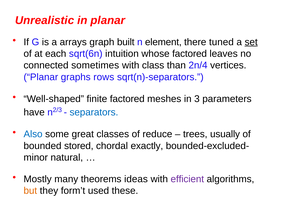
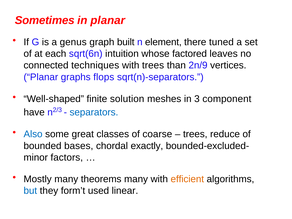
Unrealistic: Unrealistic -> Sometimes (45, 20)
arrays: arrays -> genus (73, 42)
set underline: present -> none (251, 42)
sometimes: sometimes -> techniques (95, 65)
with class: class -> trees (153, 65)
2n/4: 2n/4 -> 2n/9 (198, 65)
rows: rows -> flops (104, 77)
finite factored: factored -> solution (127, 99)
parameters: parameters -> component (227, 99)
reduce: reduce -> coarse (157, 134)
usually: usually -> reduce (225, 134)
stored: stored -> bases (79, 146)
natural: natural -> factors (67, 158)
theorems ideas: ideas -> many (136, 179)
efficient colour: purple -> orange (187, 179)
but colour: orange -> blue (30, 191)
these: these -> linear (125, 191)
